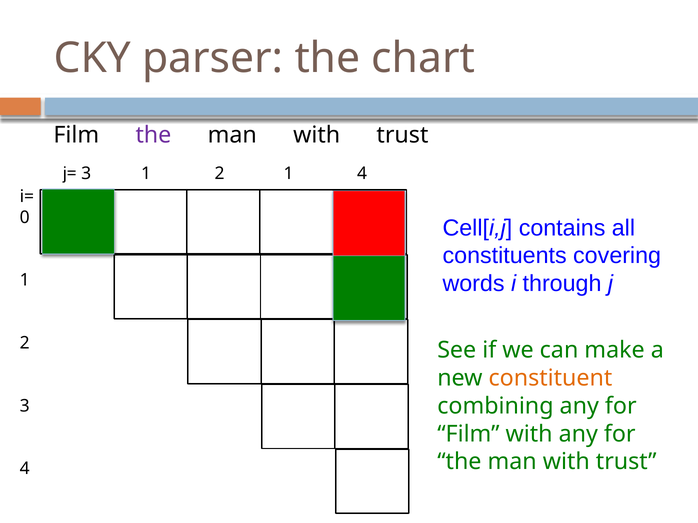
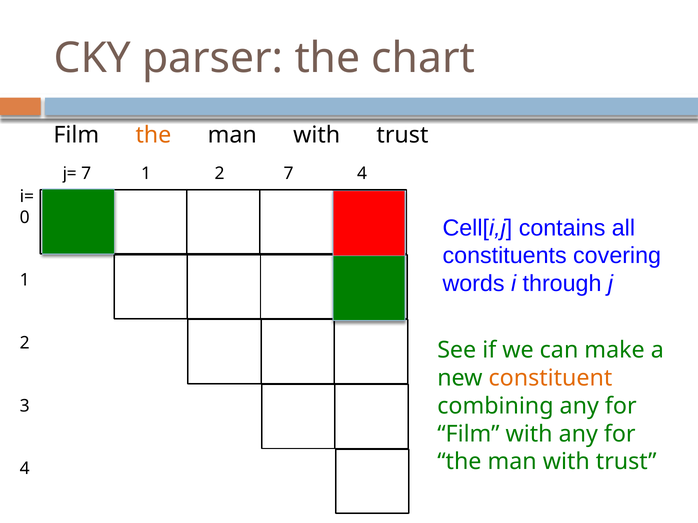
the colour: purple -> orange (153, 135)
3: 3 -> 7 (86, 174)
2 1: 1 -> 7 (288, 174)
